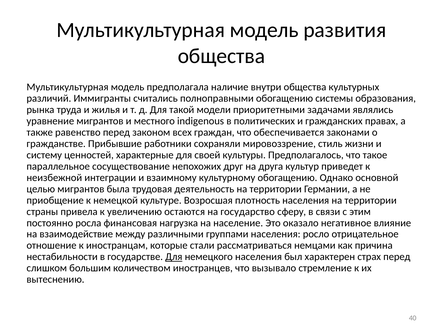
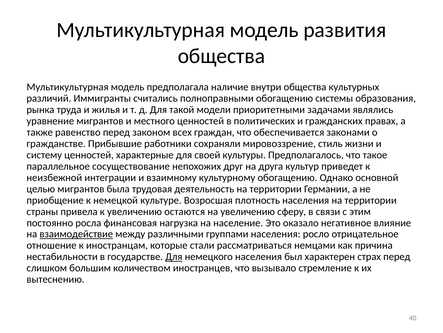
местного indigenous: indigenous -> ценностей (201, 121)
на государство: государство -> увеличению (248, 211)
взаимодействие underline: none -> present (76, 234)
